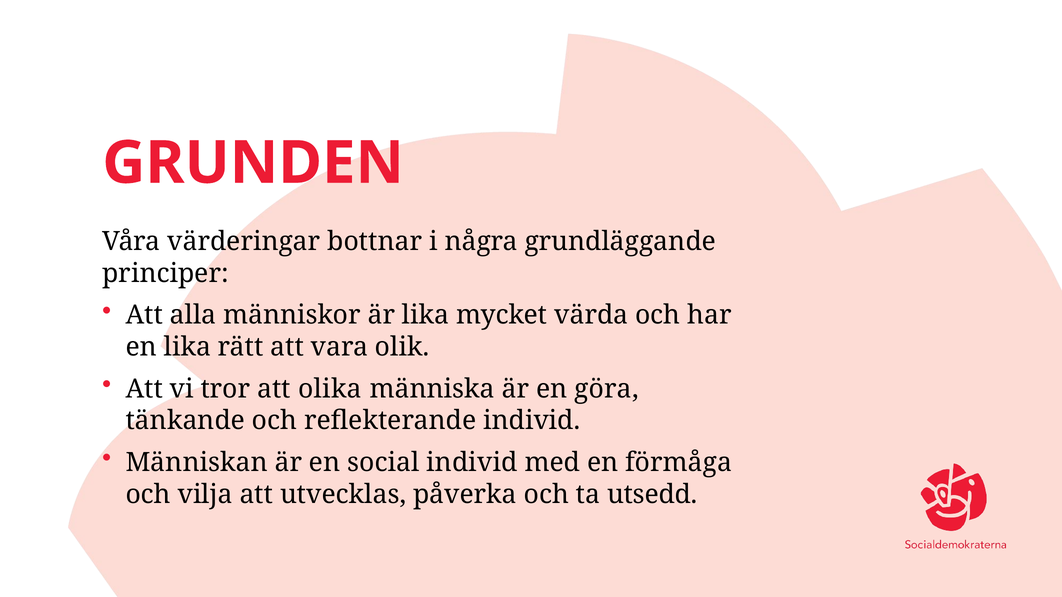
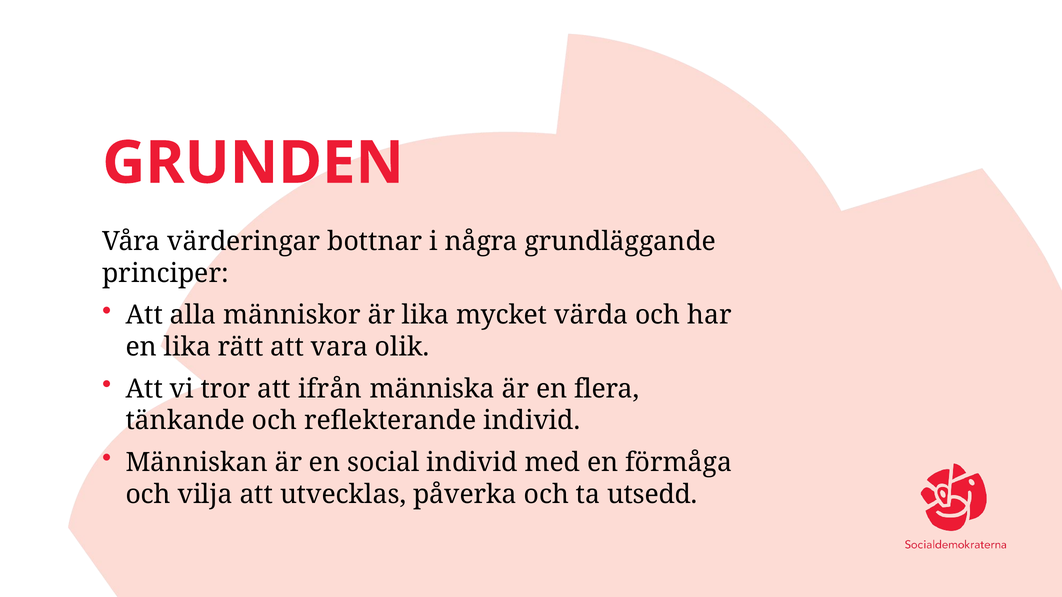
olika: olika -> ifrån (330, 389)
göra: göra -> flera (607, 389)
